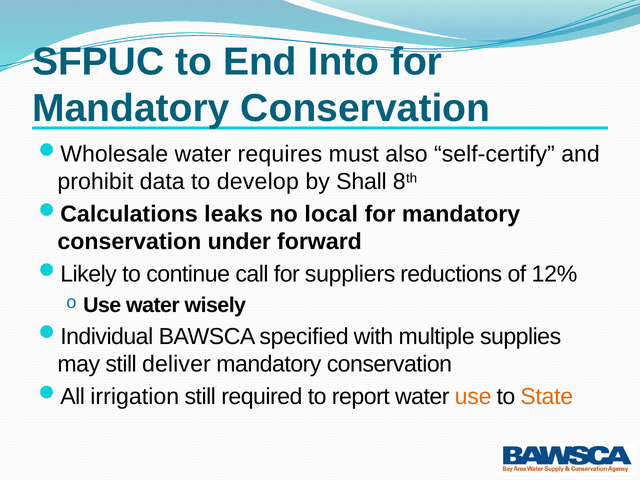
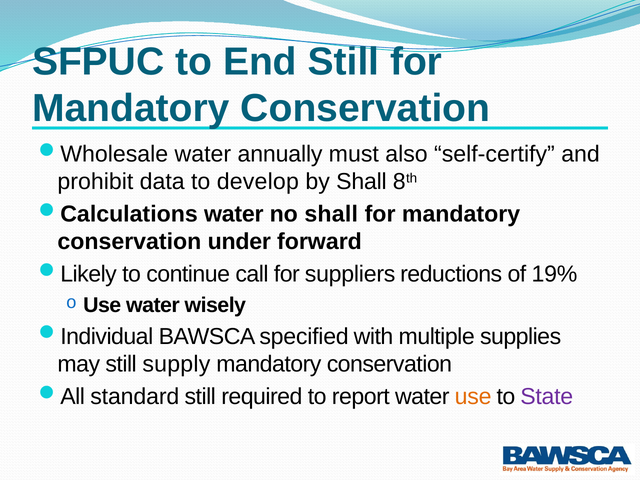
End Into: Into -> Still (343, 62)
requires: requires -> annually (280, 154)
leaks: leaks -> water (234, 214)
no local: local -> shall (331, 214)
12%: 12% -> 19% (554, 274)
deliver: deliver -> supply (176, 364)
irrigation: irrigation -> standard (135, 396)
State colour: orange -> purple (547, 396)
